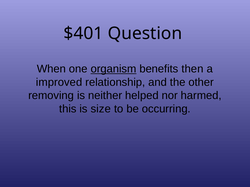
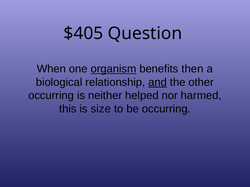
$401: $401 -> $405 (83, 33)
improved: improved -> biological (59, 82)
and underline: none -> present (158, 82)
removing: removing -> occurring (51, 96)
